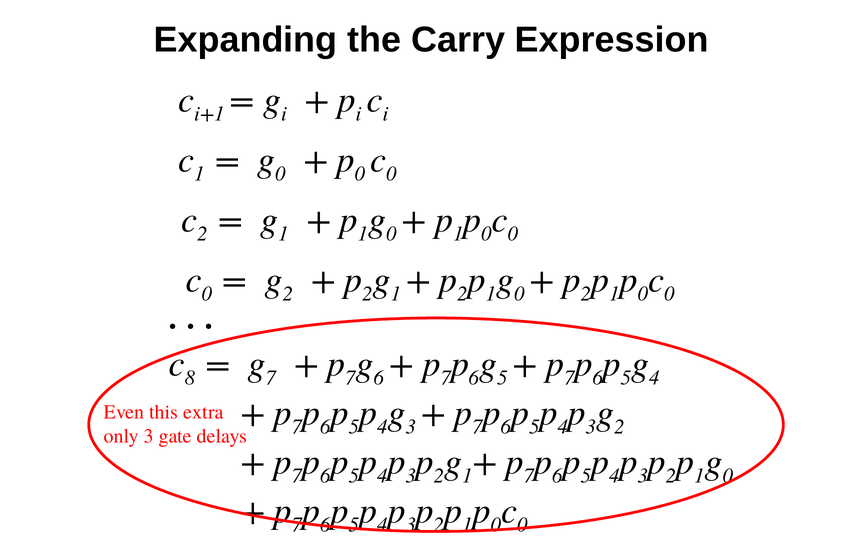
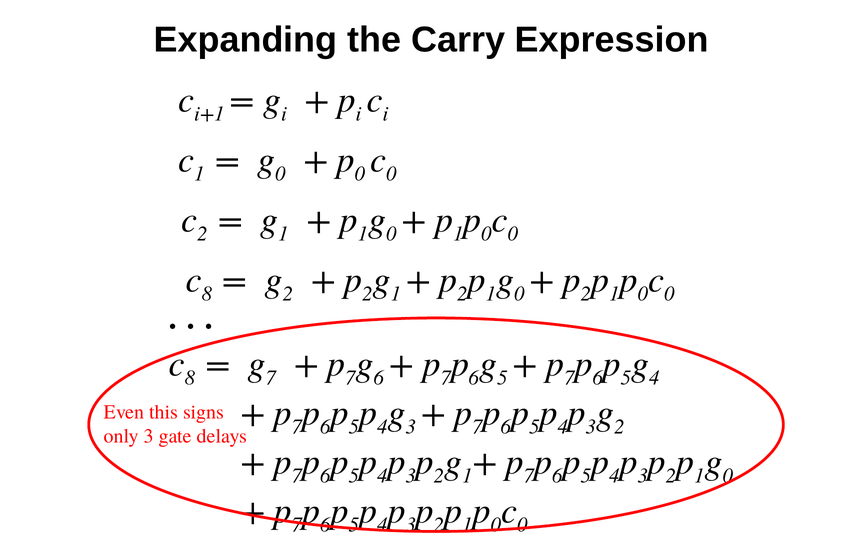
0: 0 -> 8 (207, 293)
extra: extra -> signs (204, 412)
